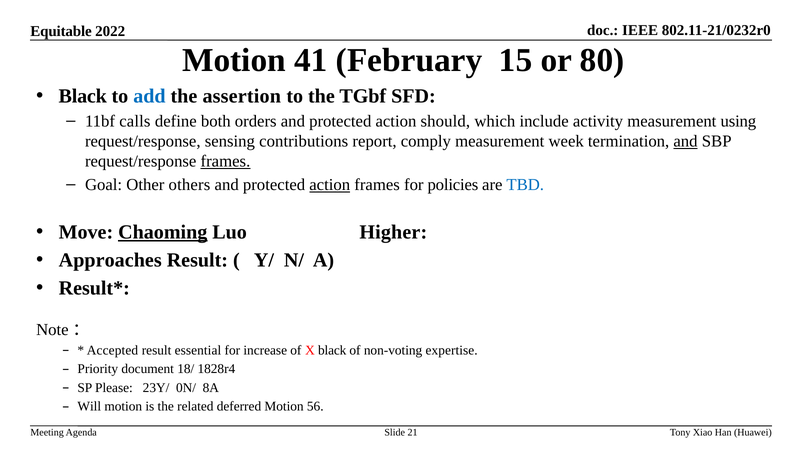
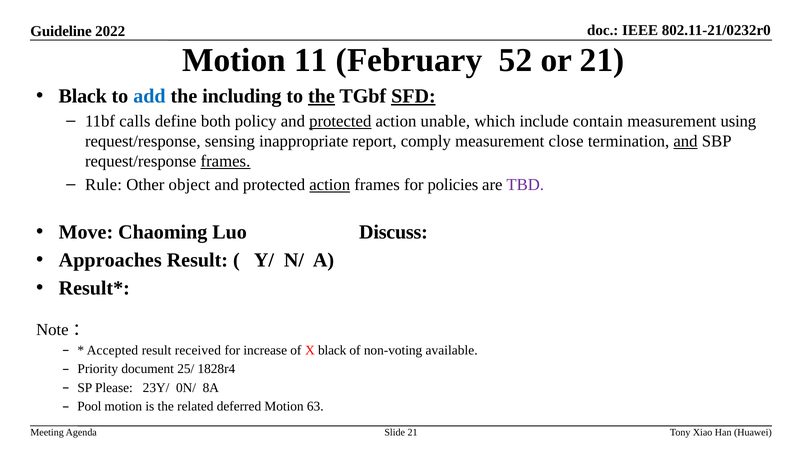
Equitable: Equitable -> Guideline (61, 31)
41: 41 -> 11 (311, 60)
15: 15 -> 52 (516, 60)
or 80: 80 -> 21 (602, 60)
assertion: assertion -> including (242, 96)
the underline: none -> present (321, 96)
SFD underline: none -> present (413, 96)
orders: orders -> policy (256, 121)
protected underline: none -> present (340, 121)
should: should -> unable (445, 121)
activity: activity -> contain (598, 121)
contributions: contributions -> inappropriate (304, 141)
week: week -> close (566, 141)
Goal: Goal -> Rule (103, 185)
others: others -> object (189, 185)
TBD colour: blue -> purple (525, 185)
Chaoming underline: present -> none (163, 232)
Higher: Higher -> Discuss (393, 232)
essential: essential -> received (198, 350)
expertise: expertise -> available (452, 350)
18/: 18/ -> 25/ (186, 369)
Will: Will -> Pool (89, 406)
56: 56 -> 63 (315, 406)
